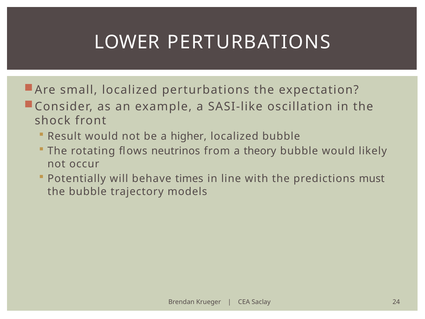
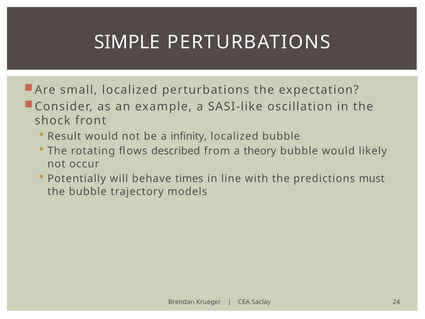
LOWER: LOWER -> SIMPLE (127, 42)
higher: higher -> infinity (189, 136)
neutrinos: neutrinos -> described (176, 151)
